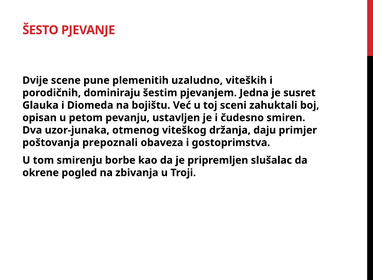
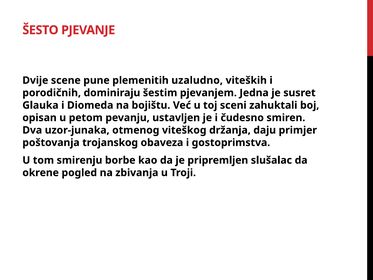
prepoznali: prepoznali -> trojanskog (110, 142)
